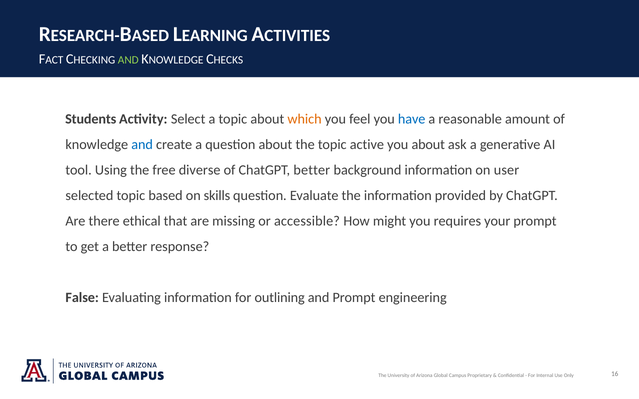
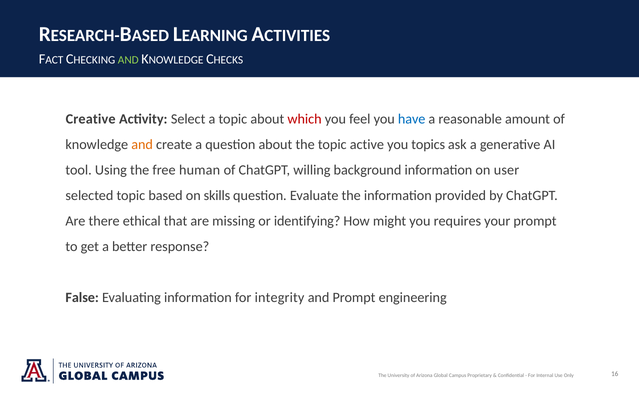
Students: Students -> Creative (91, 119)
which colour: orange -> red (305, 119)
and colour: blue -> orange (142, 145)
you about: about -> topics (428, 145)
diverse: diverse -> human (200, 170)
ChatGPT better: better -> willing (312, 170)
accessible: accessible -> identifying (307, 221)
outlining: outlining -> integrity (280, 298)
